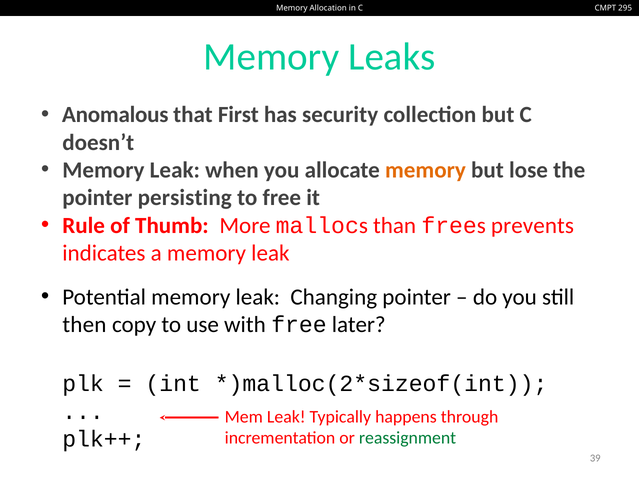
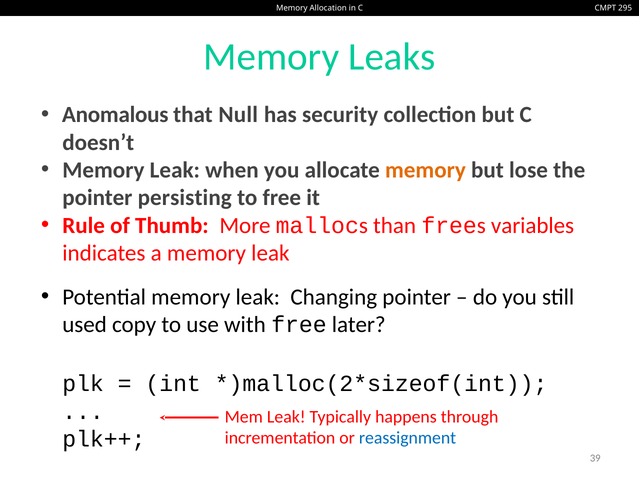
First: First -> Null (238, 115)
prevents: prevents -> variables (533, 225)
then: then -> used (85, 324)
reassignment colour: green -> blue (408, 437)
